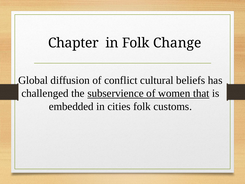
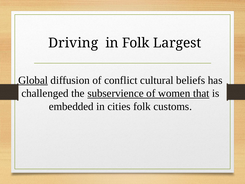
Chapter: Chapter -> Driving (73, 43)
Change: Change -> Largest (177, 43)
Global underline: none -> present (33, 80)
